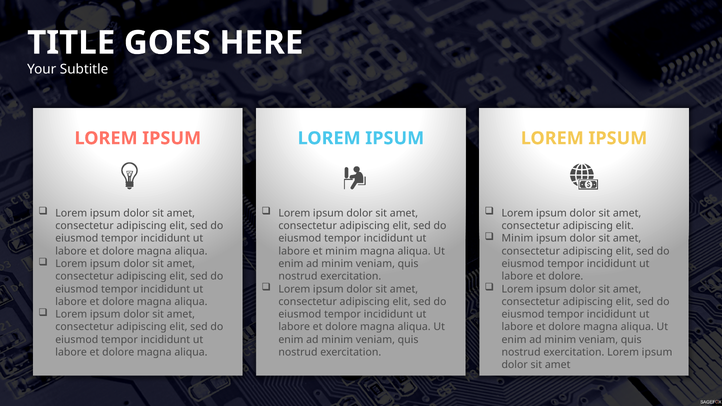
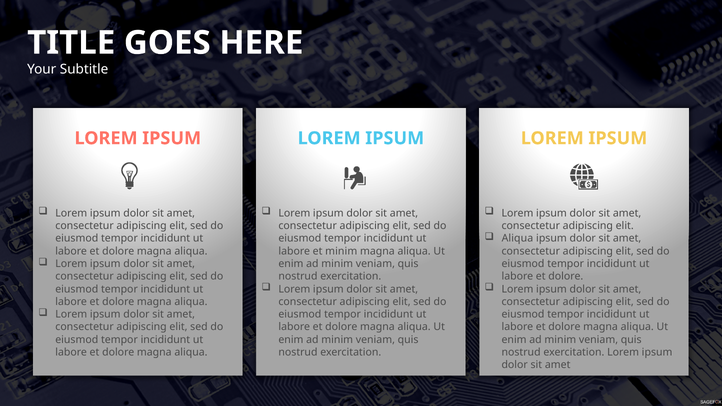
Minim: Minim -> Aliqua (517, 239)
